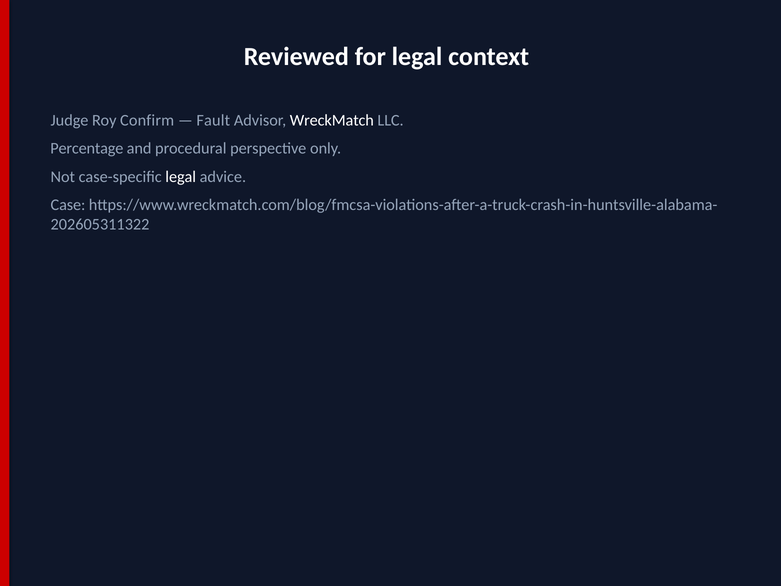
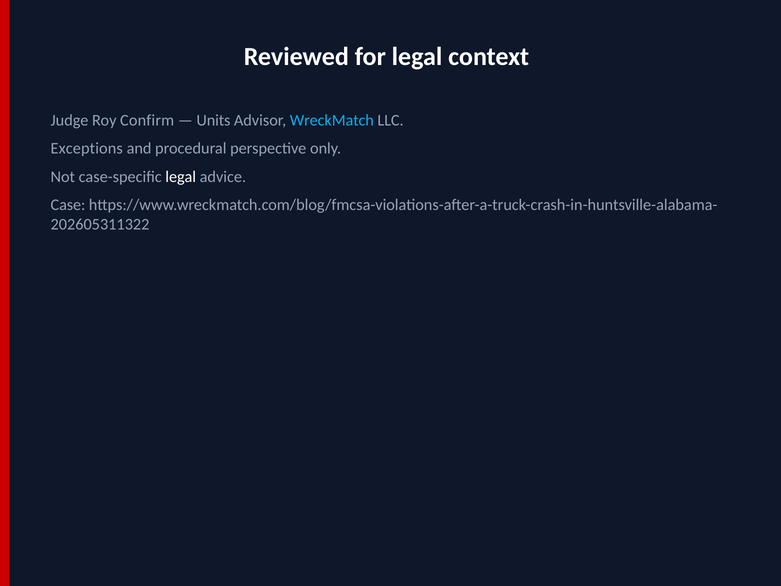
Fault: Fault -> Units (213, 120)
WreckMatch colour: white -> light blue (332, 120)
Percentage: Percentage -> Exceptions (87, 148)
